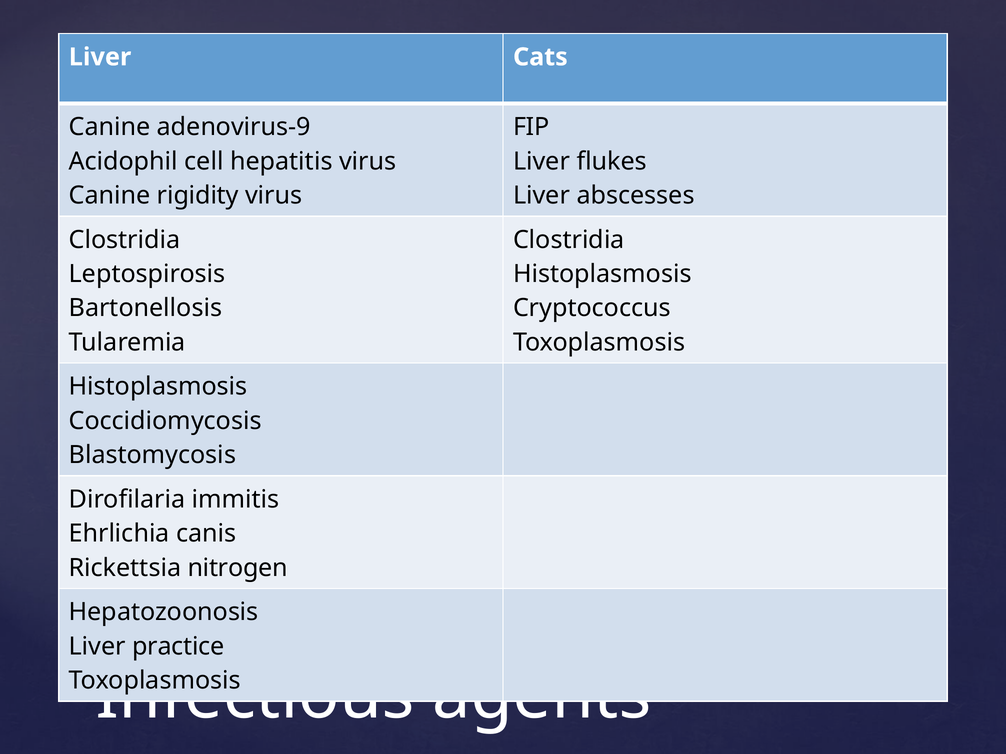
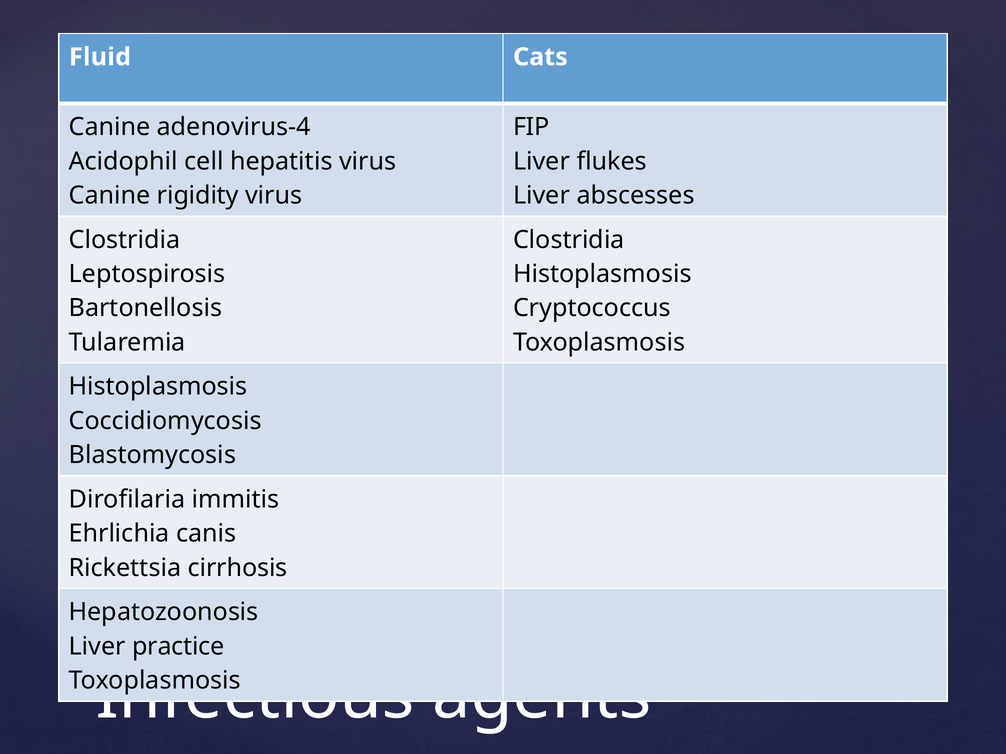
Liver: Liver -> Fluid (100, 57)
adenovirus-9: adenovirus-9 -> adenovirus-4 (234, 127)
nitrogen: nitrogen -> cirrhosis (238, 568)
